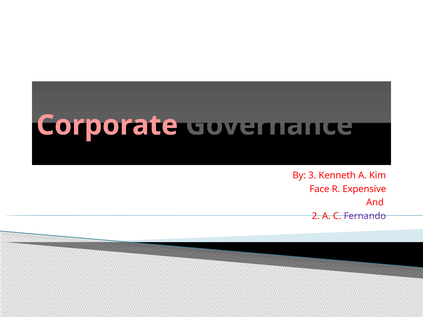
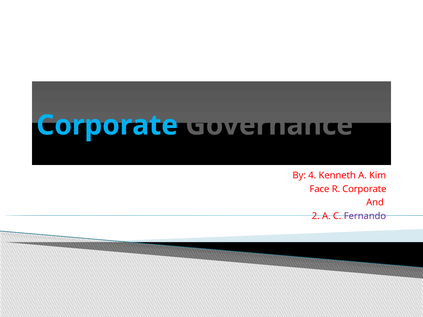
Corporate colour: pink -> light blue (107, 125)
3: 3 -> 4 (312, 175)
R Expensive: Expensive -> Corporate (364, 189)
